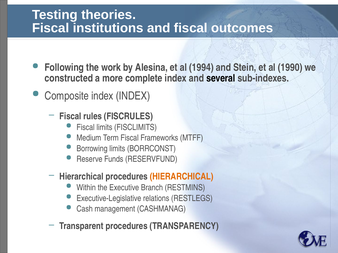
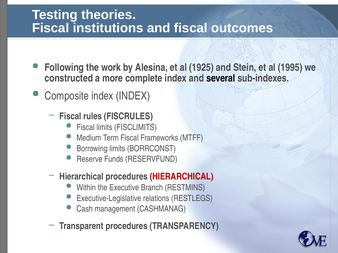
1994: 1994 -> 1925 (201, 68)
1990: 1990 -> 1995 (290, 68)
HIERARCHICAL colour: orange -> red (182, 177)
